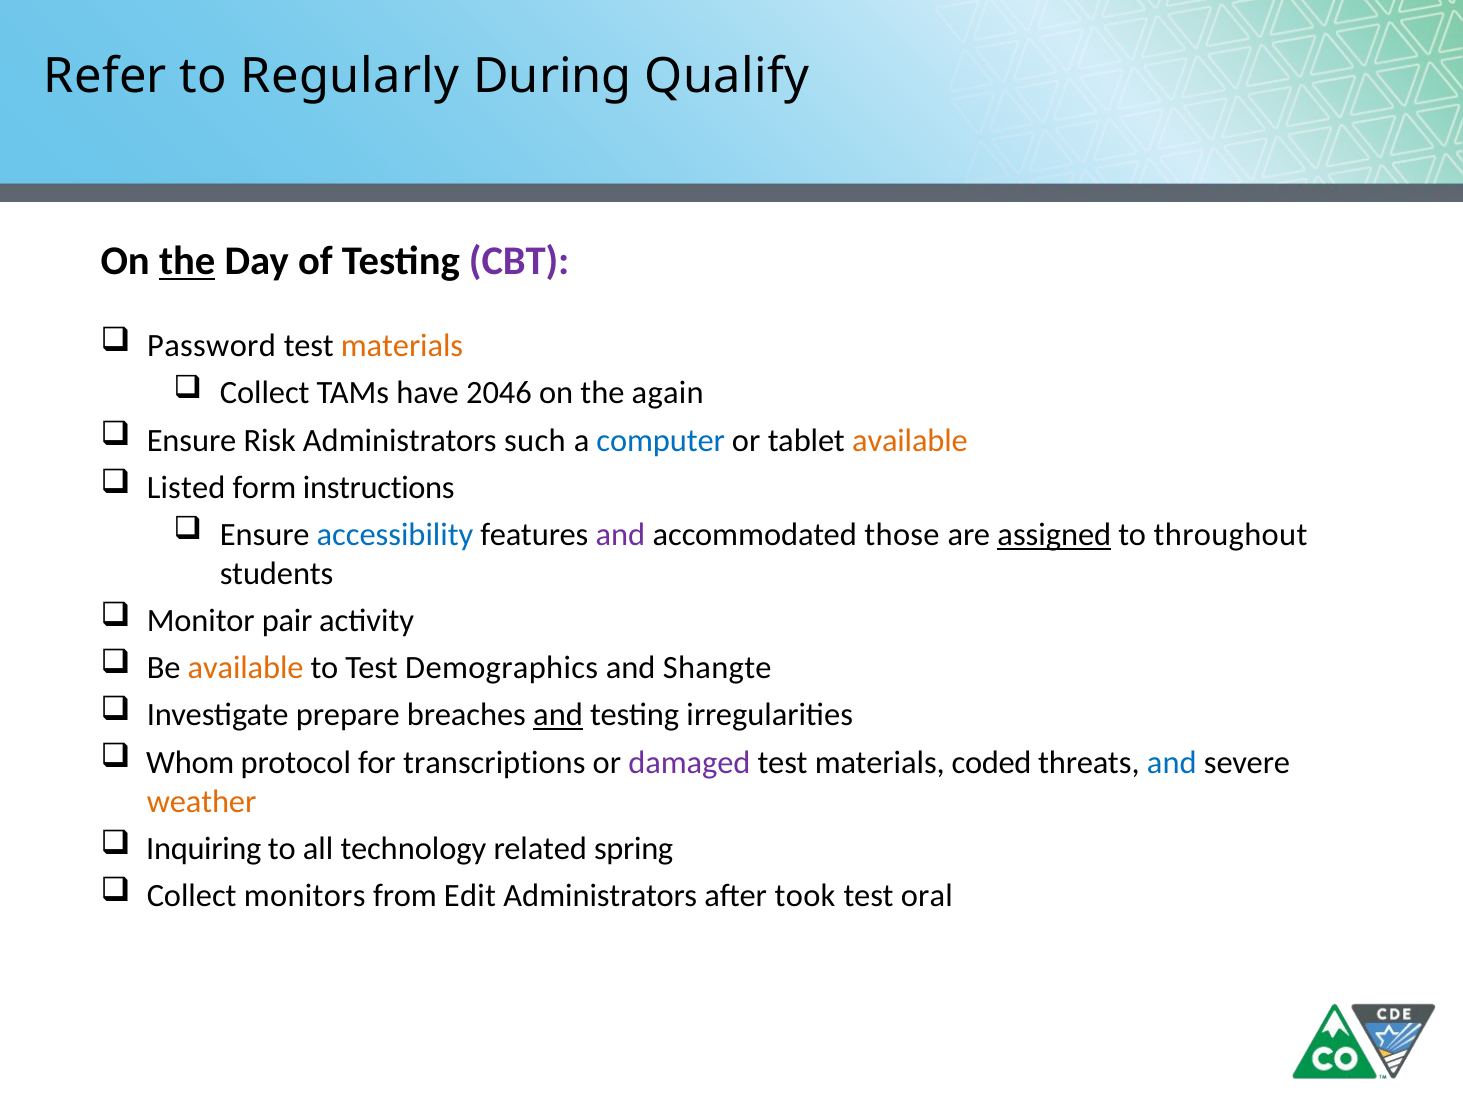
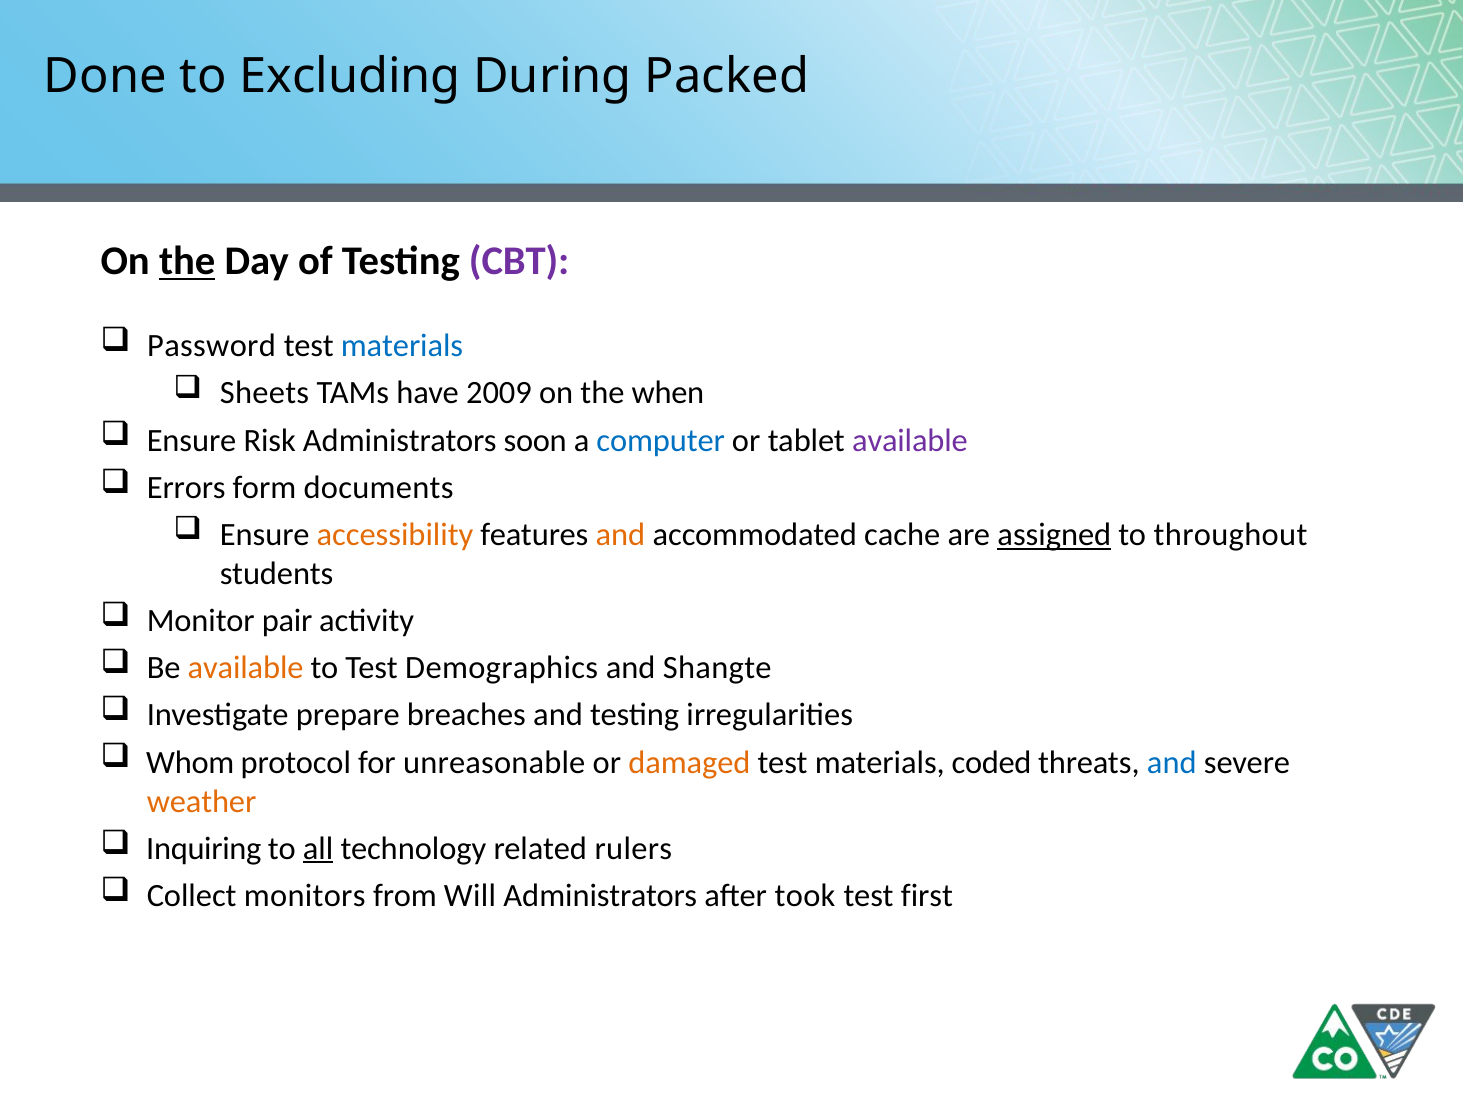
Refer: Refer -> Done (105, 77)
Regularly: Regularly -> Excluding (350, 77)
Qualify: Qualify -> Packed (727, 77)
materials colour: orange -> blue (402, 346)
Collect: Collect -> Sheets (265, 393)
2046: 2046 -> 2009 (499, 393)
again: again -> when (668, 393)
such: such -> soon (535, 440)
available colour: orange -> purple (910, 440)
Listed: Listed -> Errors (186, 488)
instructions: instructions -> documents (379, 488)
accessibility colour: blue -> orange (395, 535)
and colour: purple -> orange (620, 535)
those: those -> cache (902, 535)
and underline: present -> none (558, 715)
transcriptions: transcriptions -> unreasonable (494, 762)
damaged colour: purple -> orange (689, 762)
all underline: none -> present (318, 849)
spring: spring -> rulers (633, 849)
Edit: Edit -> Will (470, 896)
oral: oral -> first (927, 896)
